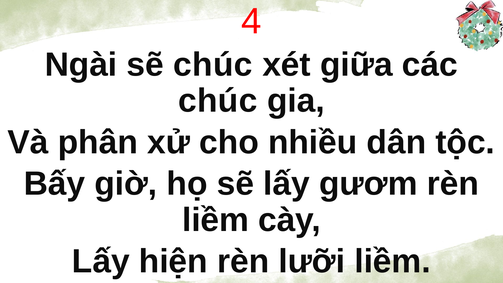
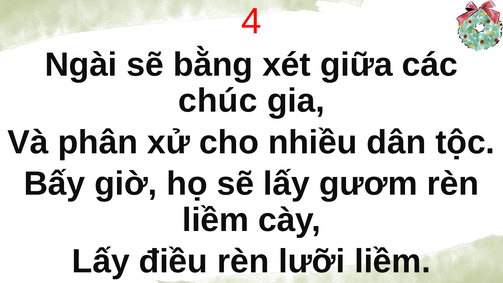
sẽ chúc: chúc -> bằng (213, 65)
hiện: hiện -> điều (173, 262)
